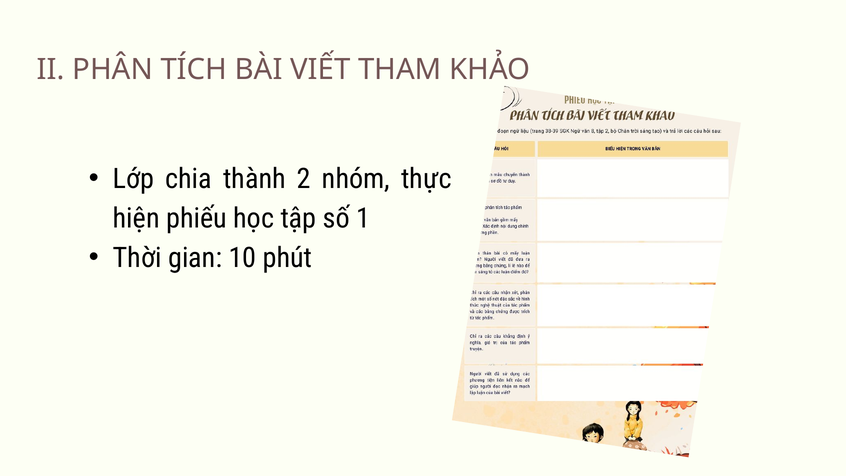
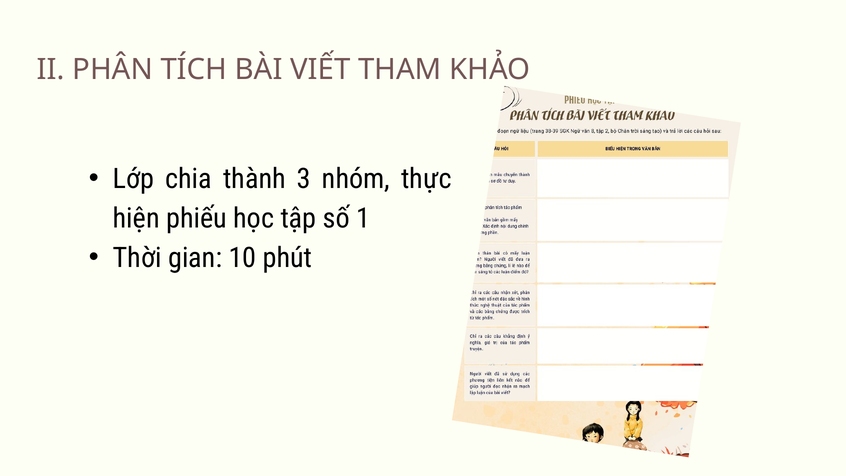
2: 2 -> 3 (304, 179)
